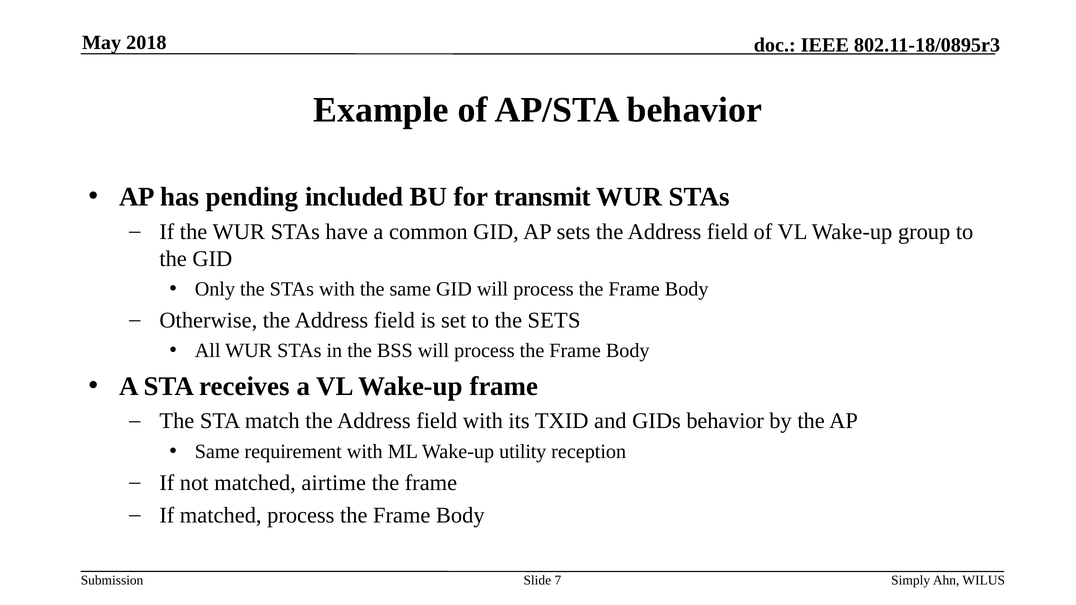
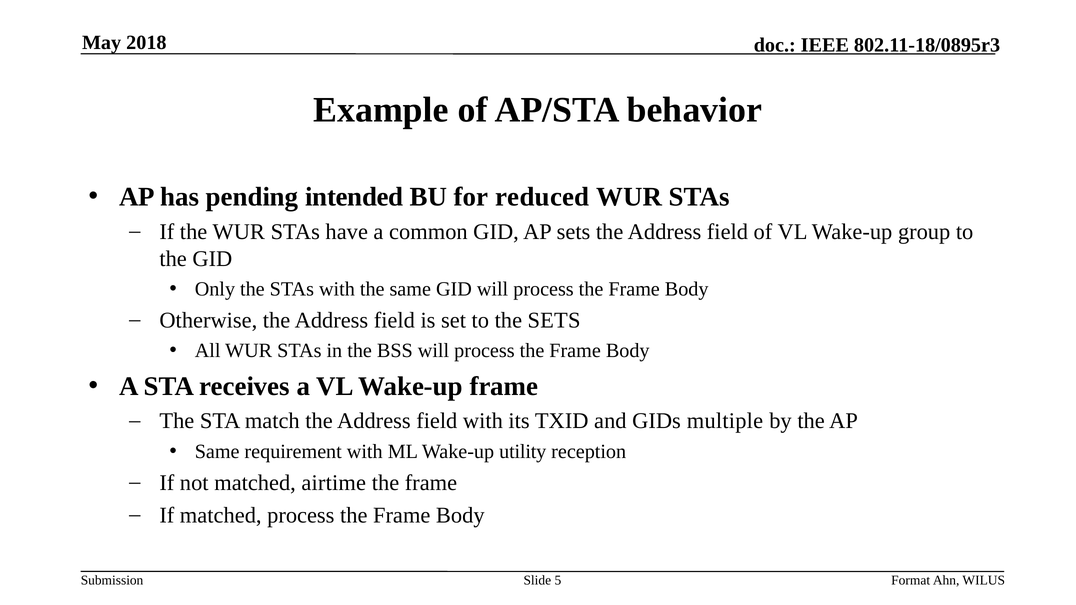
included: included -> intended (354, 197)
transmit: transmit -> reduced (542, 197)
GIDs behavior: behavior -> multiple (725, 421)
7: 7 -> 5 (558, 580)
Simply: Simply -> Format (911, 580)
